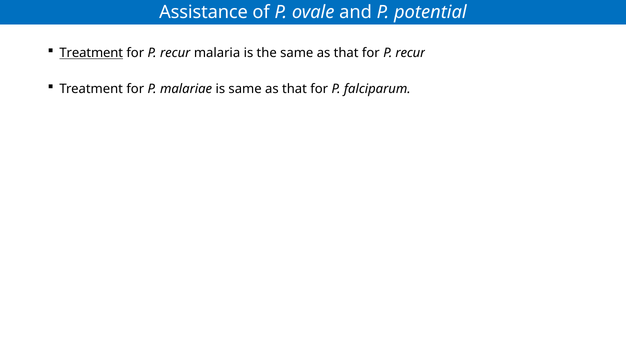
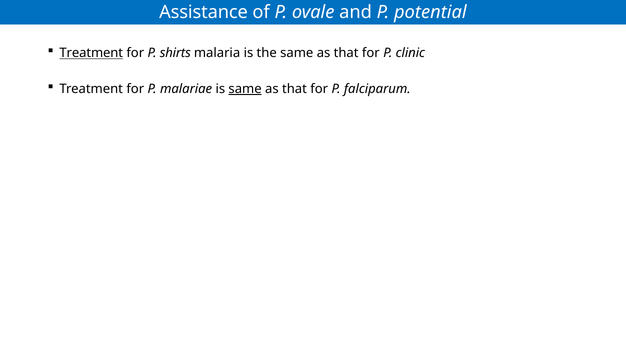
recur: recur -> shirts (175, 53)
that for P recur: recur -> clinic (410, 53)
same underline: none -> present (245, 89)
